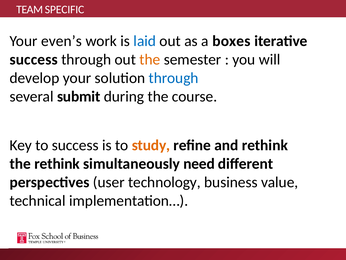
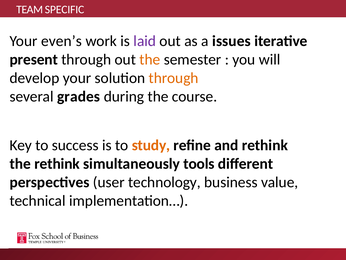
laid colour: blue -> purple (145, 41)
boxes: boxes -> issues (231, 41)
success: success -> present (34, 59)
through colour: blue -> orange (174, 78)
submit: submit -> grades (79, 96)
need: need -> tools (199, 164)
